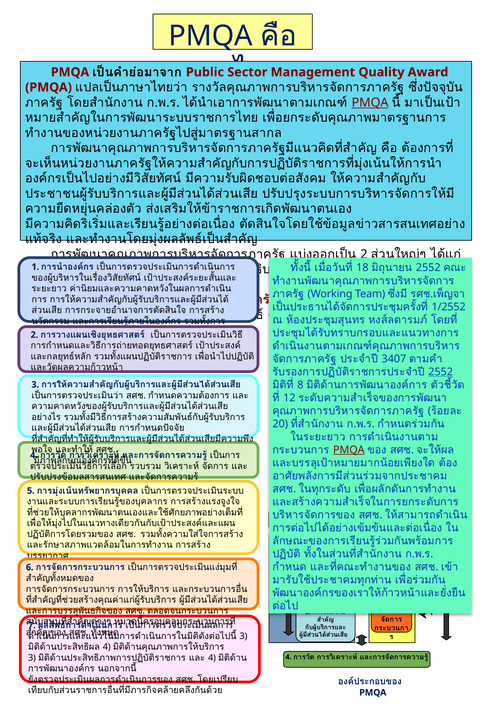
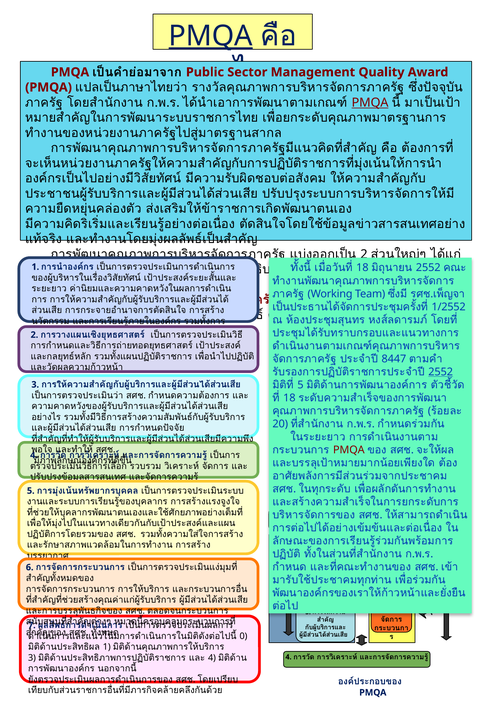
PMQA underline: none -> present (211, 36)
3407: 3407 -> 8447 (394, 359)
8: 8 -> 5 (300, 385)
12: 12 -> 18 (289, 398)
PMQA underline: present -> none (349, 449)
3: 3 -> 0 (243, 636)
4: 4 -> 1 (107, 646)
